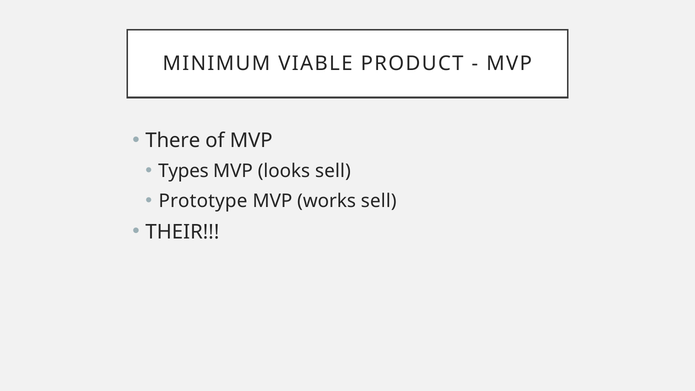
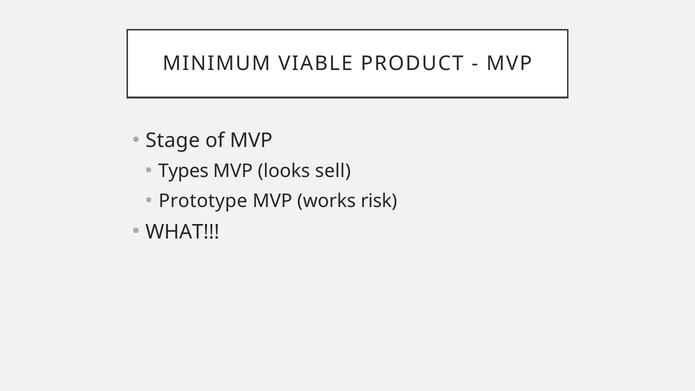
There: There -> Stage (173, 141)
works sell: sell -> risk (379, 201)
THEIR: THEIR -> WHAT (182, 232)
